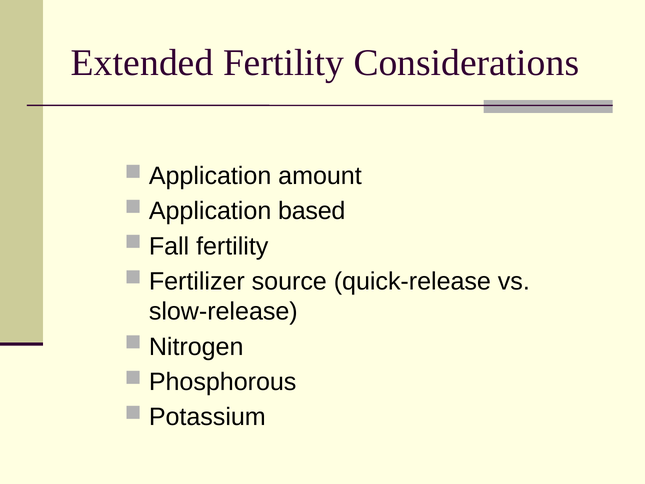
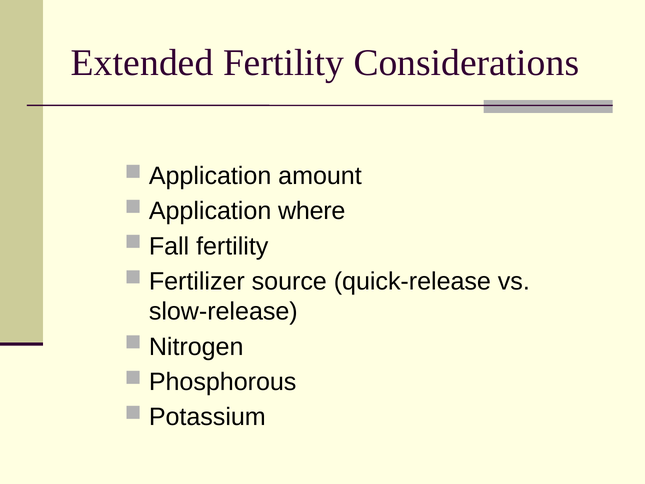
based: based -> where (312, 211)
